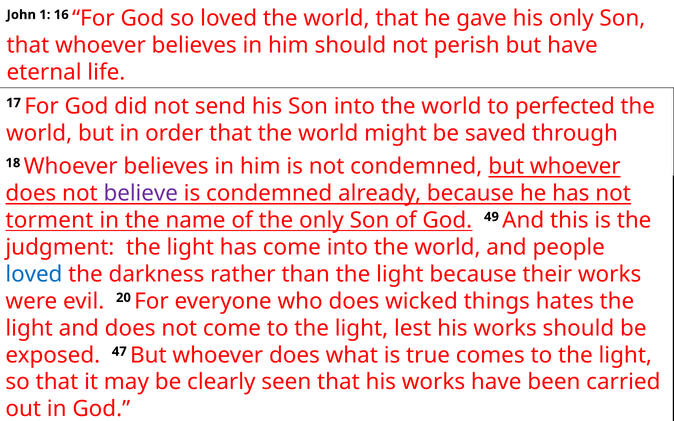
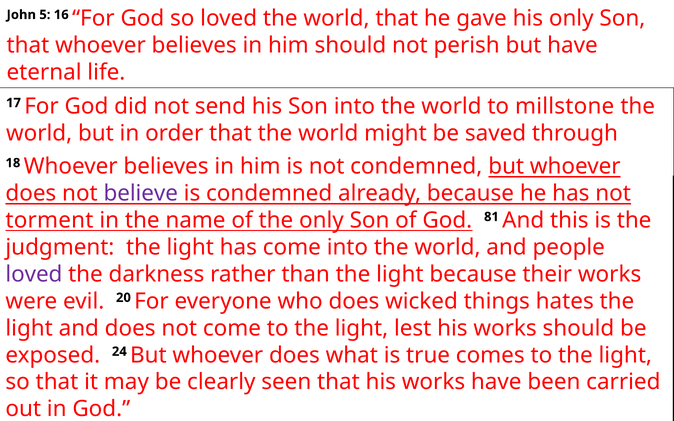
1: 1 -> 5 (45, 15)
perfected: perfected -> millstone (565, 107)
49: 49 -> 81 (491, 217)
loved colour: blue -> purple (34, 274)
47: 47 -> 24 (119, 352)
